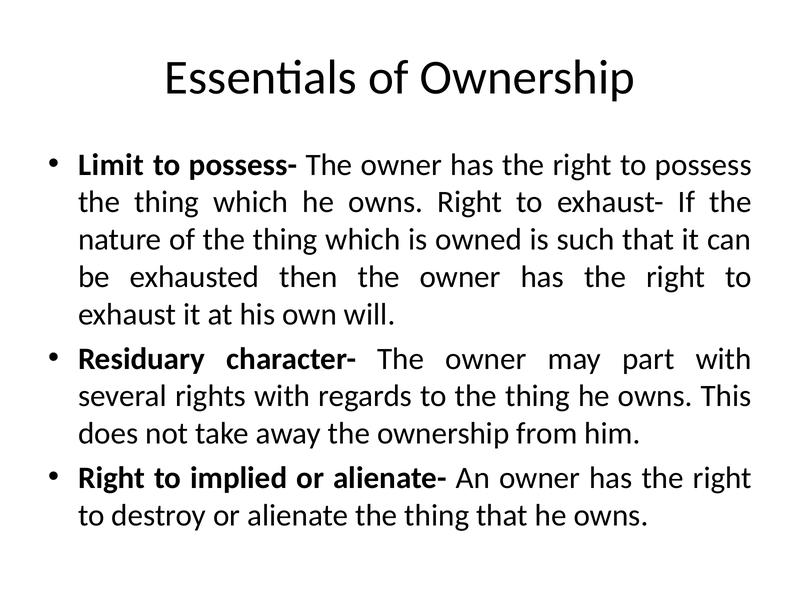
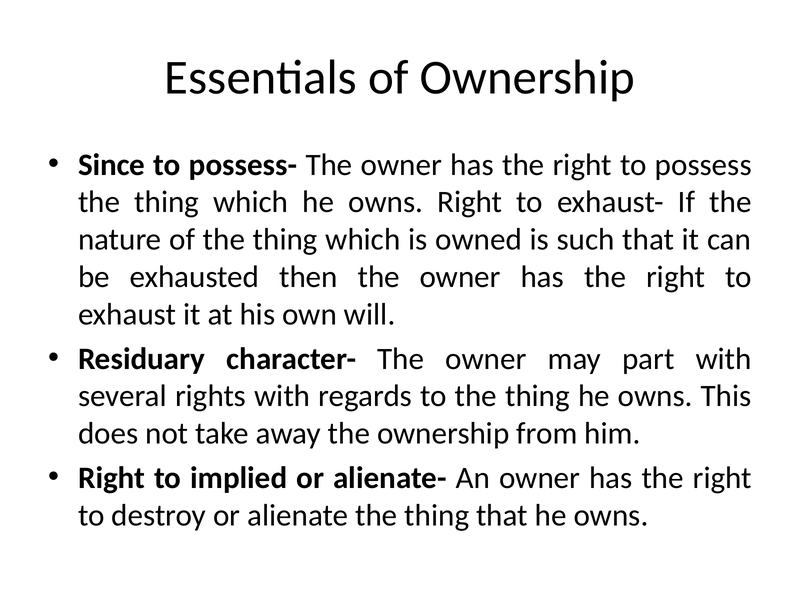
Limit: Limit -> Since (112, 165)
